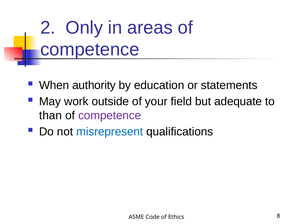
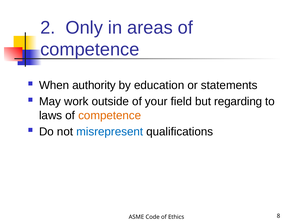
adequate: adequate -> regarding (238, 101)
than: than -> laws (51, 115)
competence colour: purple -> orange (110, 115)
